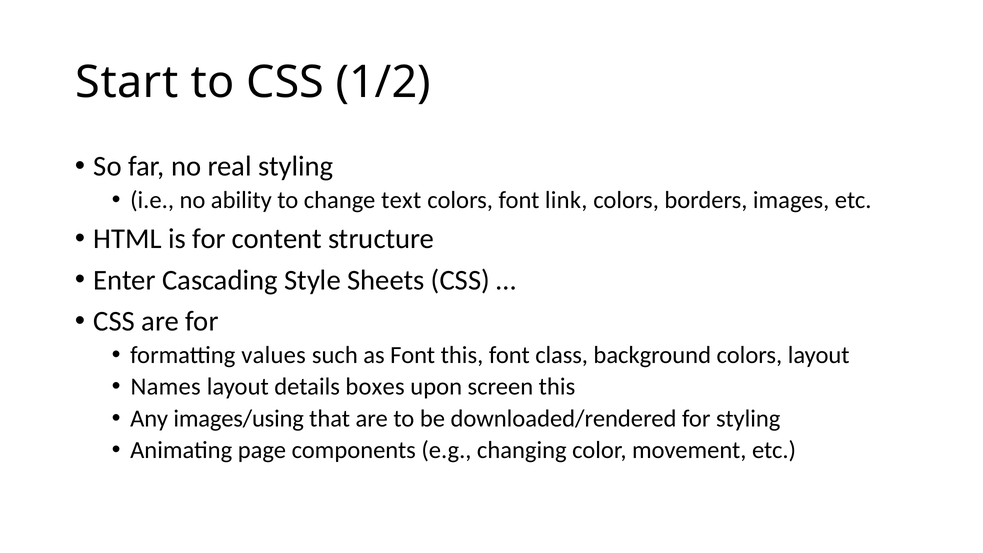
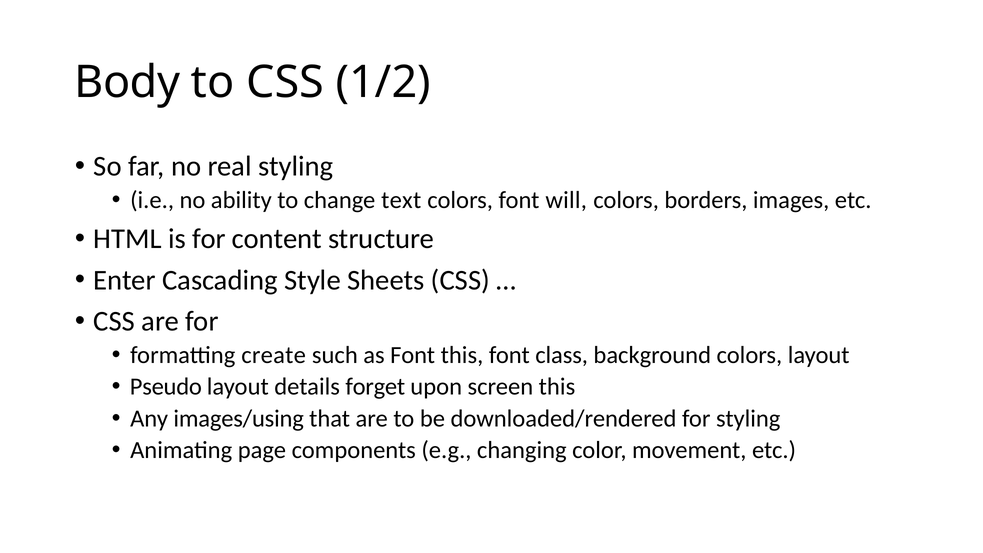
Start: Start -> Body (127, 83)
link: link -> will (566, 200)
values: values -> create (274, 355)
Names: Names -> Pseudo (166, 387)
boxes: boxes -> forget (375, 387)
